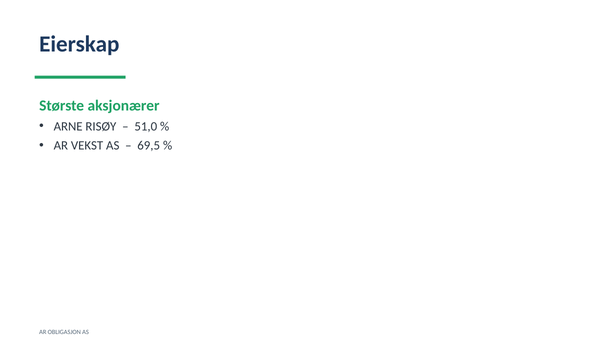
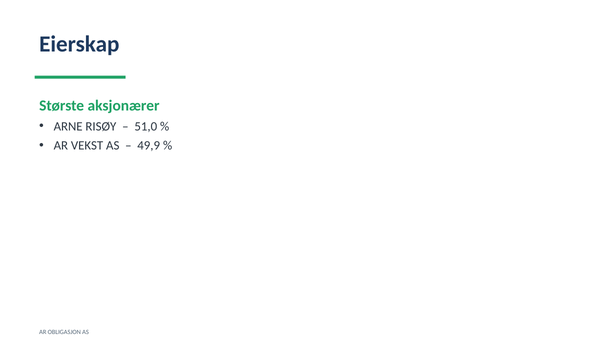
69,5: 69,5 -> 49,9 (149, 146)
